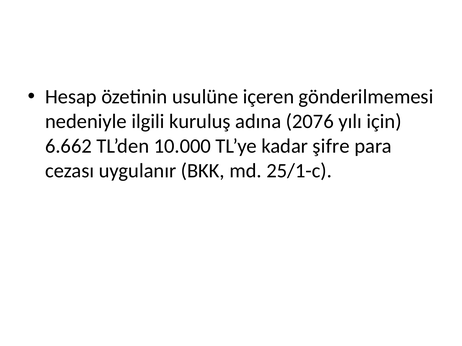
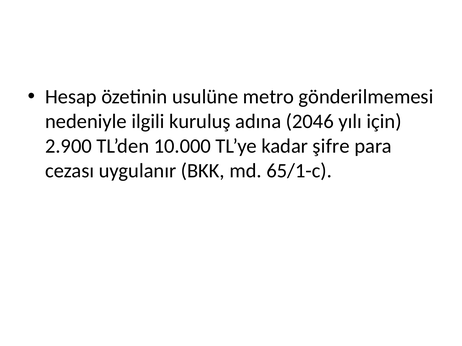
içeren: içeren -> metro (268, 97)
2076: 2076 -> 2046 (310, 122)
6.662: 6.662 -> 2.900 (68, 146)
25/1-c: 25/1-c -> 65/1-c (299, 171)
